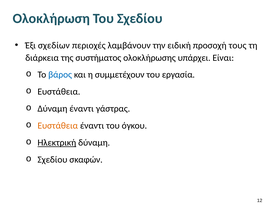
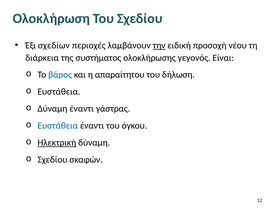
την underline: none -> present (159, 45)
τους: τους -> νέου (238, 45)
υπάρχει: υπάρχει -> γεγονός (194, 58)
συμμετέχουν: συμμετέχουν -> απαραίτητου (120, 74)
εργασία: εργασία -> δήλωση (178, 74)
Ευστάθεια colour: orange -> blue (58, 125)
